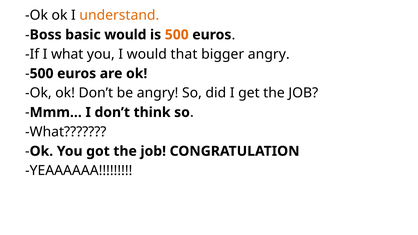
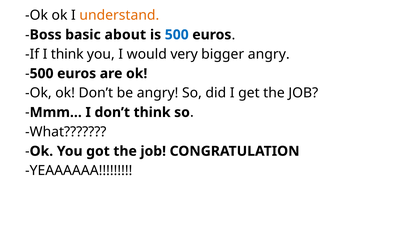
basic would: would -> about (125, 35)
500 colour: orange -> blue (177, 35)
I what: what -> think (67, 54)
that: that -> very (184, 54)
